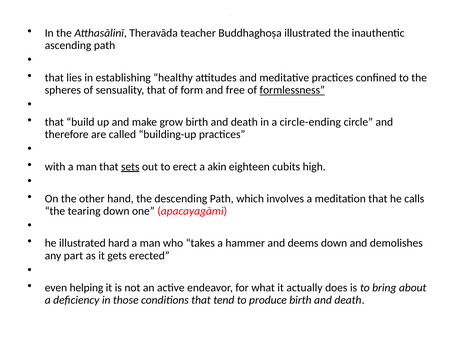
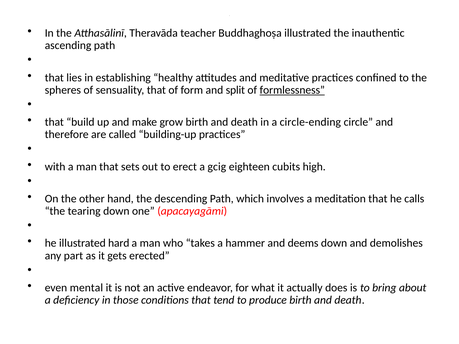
free: free -> split (235, 90)
sets underline: present -> none (130, 167)
akin: akin -> gcig (217, 167)
helping: helping -> mental (86, 288)
